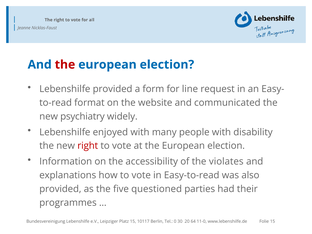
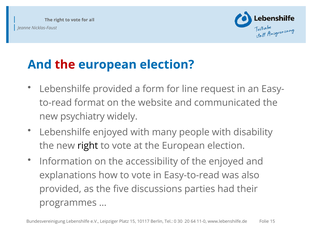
right colour: red -> black (88, 146)
the violates: violates -> enjoyed (226, 161)
questioned: questioned -> discussions (157, 189)
